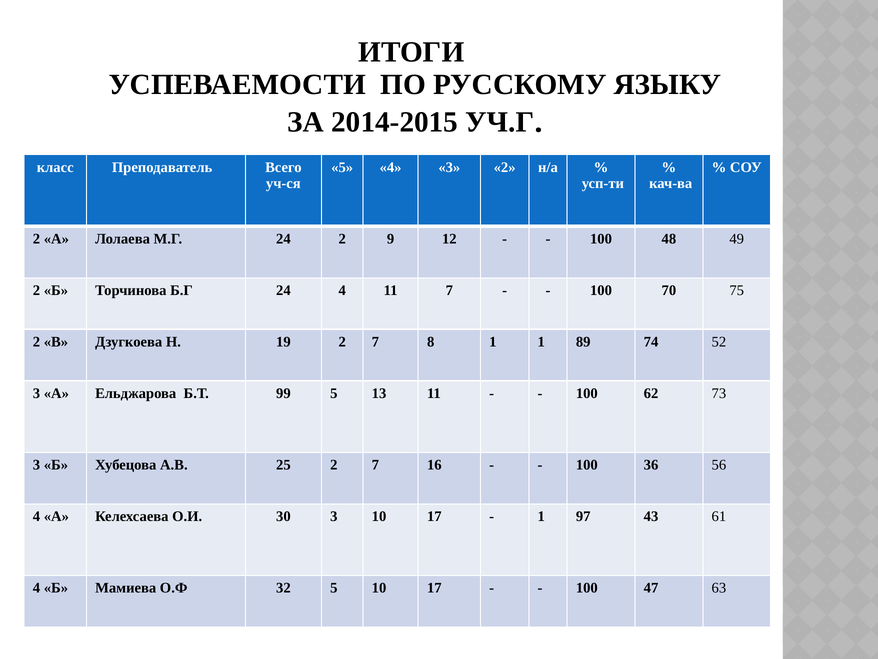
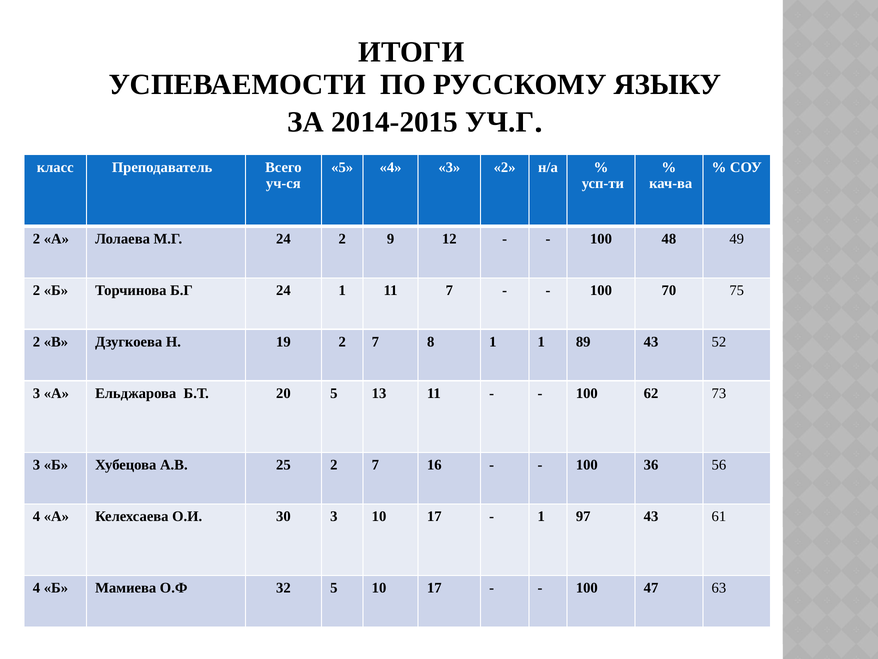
24 4: 4 -> 1 (342, 290)
89 74: 74 -> 43 (651, 342)
99: 99 -> 20 (283, 393)
